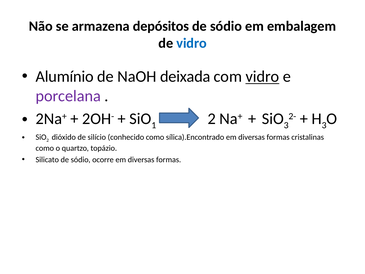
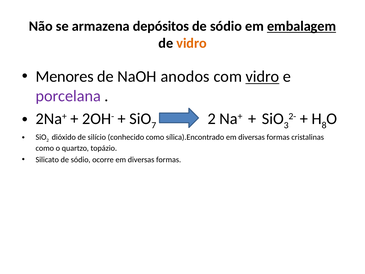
embalagem underline: none -> present (302, 26)
vidro colour: blue -> orange (192, 43)
Alumínio: Alumínio -> Menores (65, 77)
deixada: deixada -> anodos (185, 77)
1: 1 -> 7 (154, 125)
3: 3 -> 8 (324, 125)
